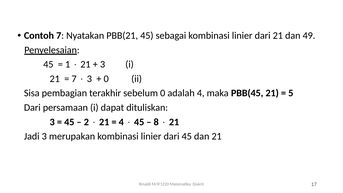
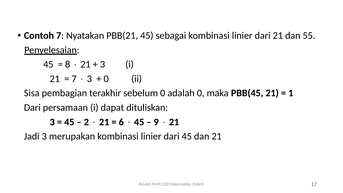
49: 49 -> 55 (309, 36)
1: 1 -> 8 (68, 64)
adalah 4: 4 -> 0 (201, 93)
5: 5 -> 1 (291, 93)
4: 4 -> 6 (121, 122)
8: 8 -> 9 (156, 122)
